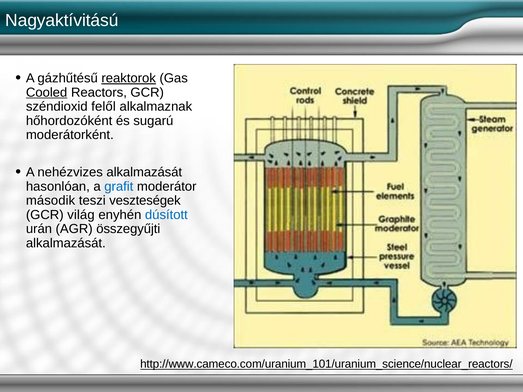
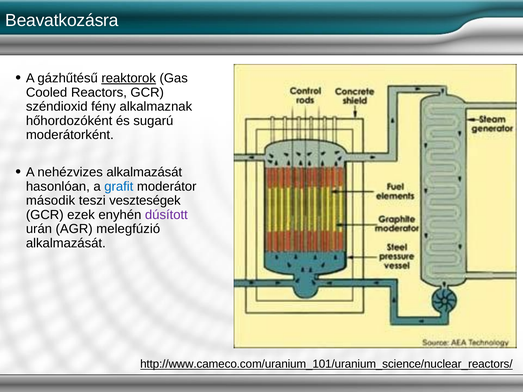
Nagyaktívitású: Nagyaktívitású -> Beavatkozásra (62, 20)
Cooled underline: present -> none (47, 92)
felől: felől -> fény (104, 107)
világ: világ -> ezek (81, 215)
dúsított colour: blue -> purple (166, 215)
összegyűjti: összegyűjti -> melegfúzió (128, 229)
